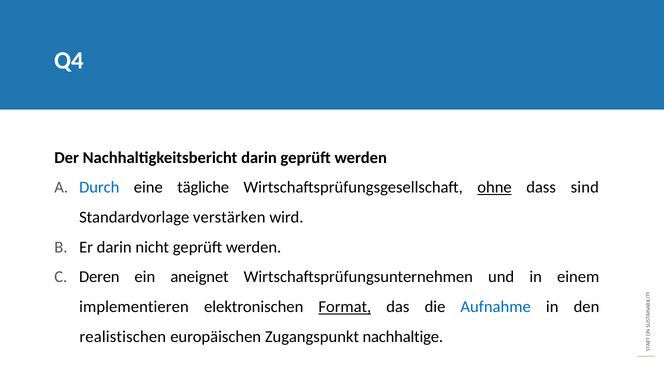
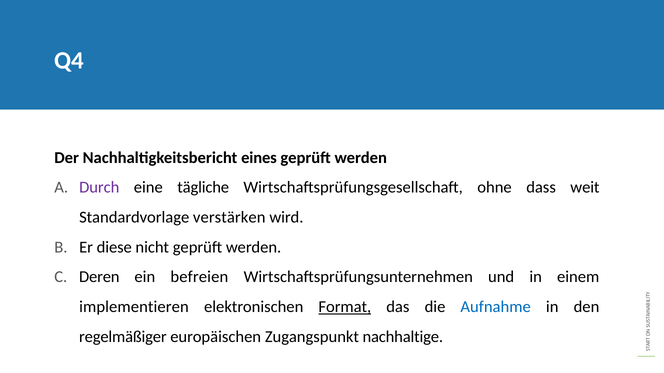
Nachhaltigkeitsbericht darin: darin -> eines (259, 158)
Durch colour: blue -> purple (99, 188)
ohne underline: present -> none (495, 188)
sind: sind -> weit (585, 188)
Er darin: darin -> diese (114, 247)
aneignet: aneignet -> befreien (199, 277)
realistischen: realistischen -> regelmäßiger (123, 337)
